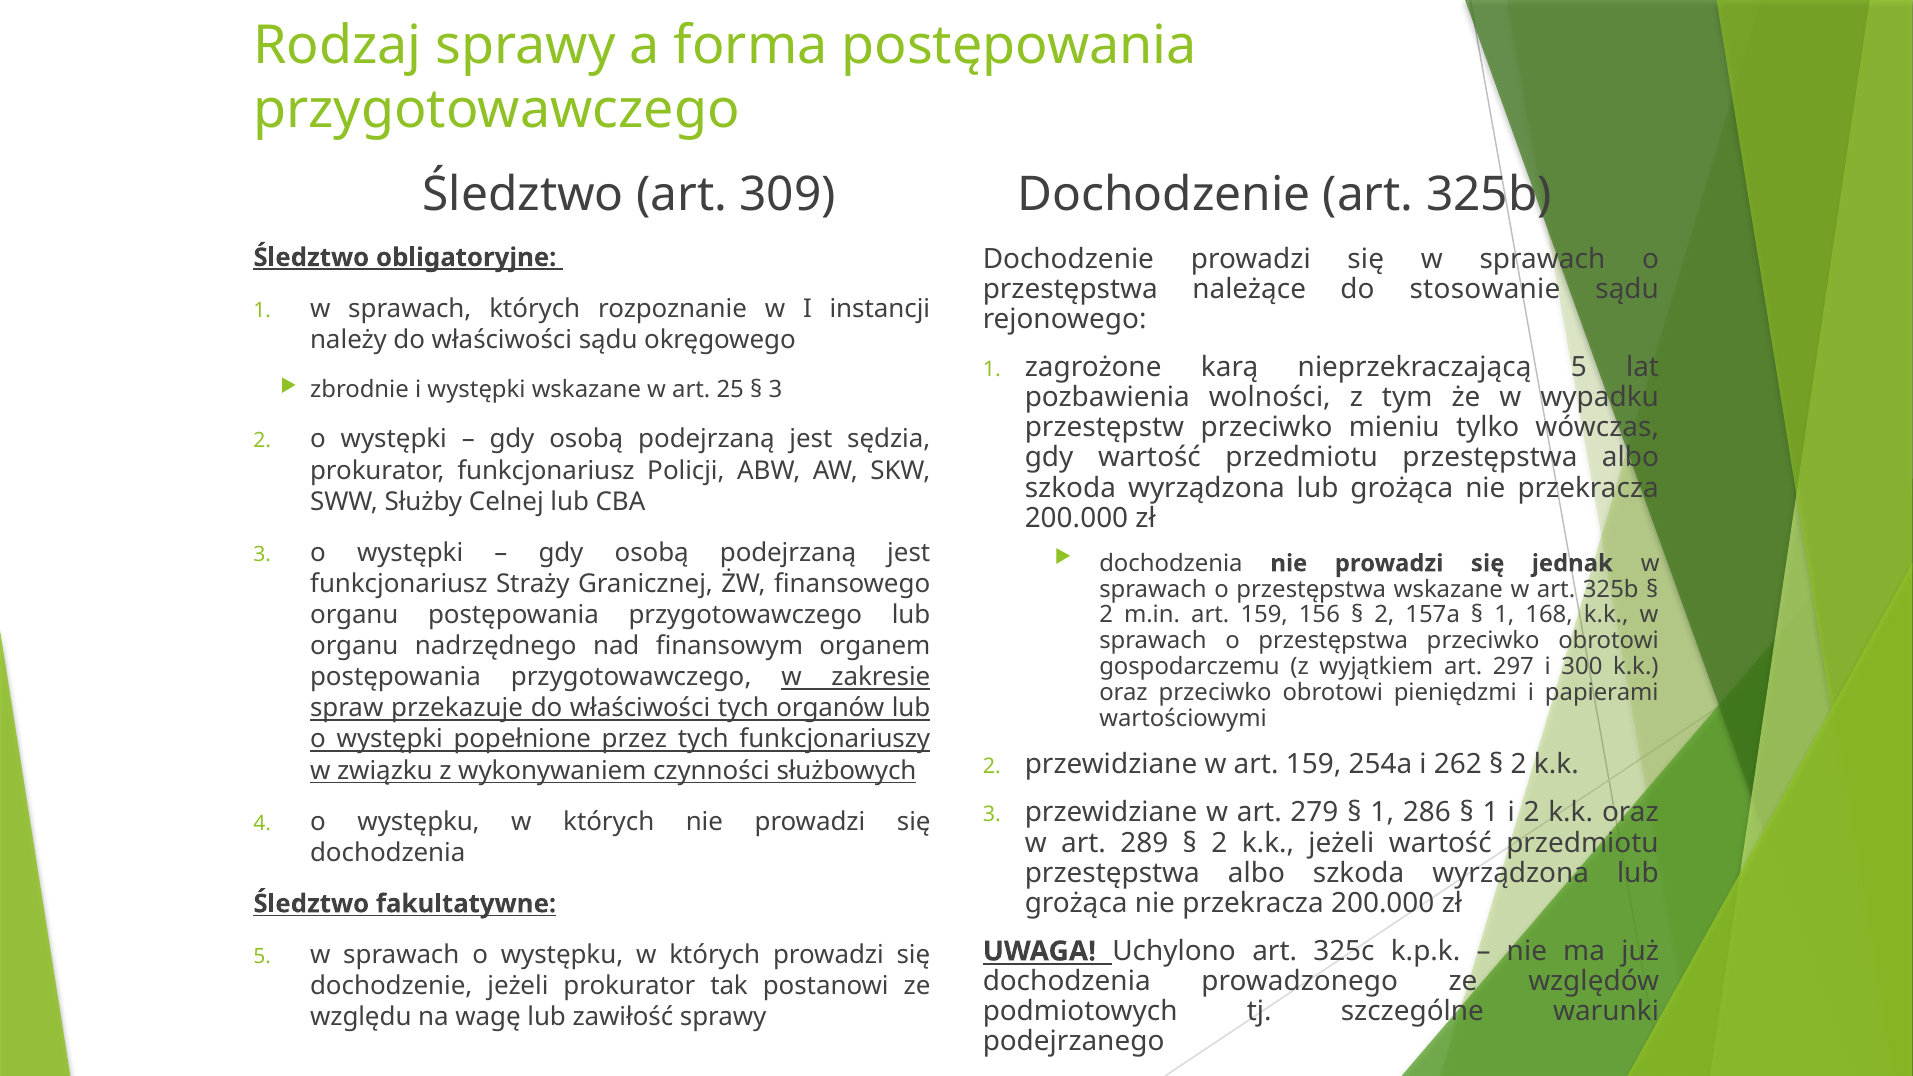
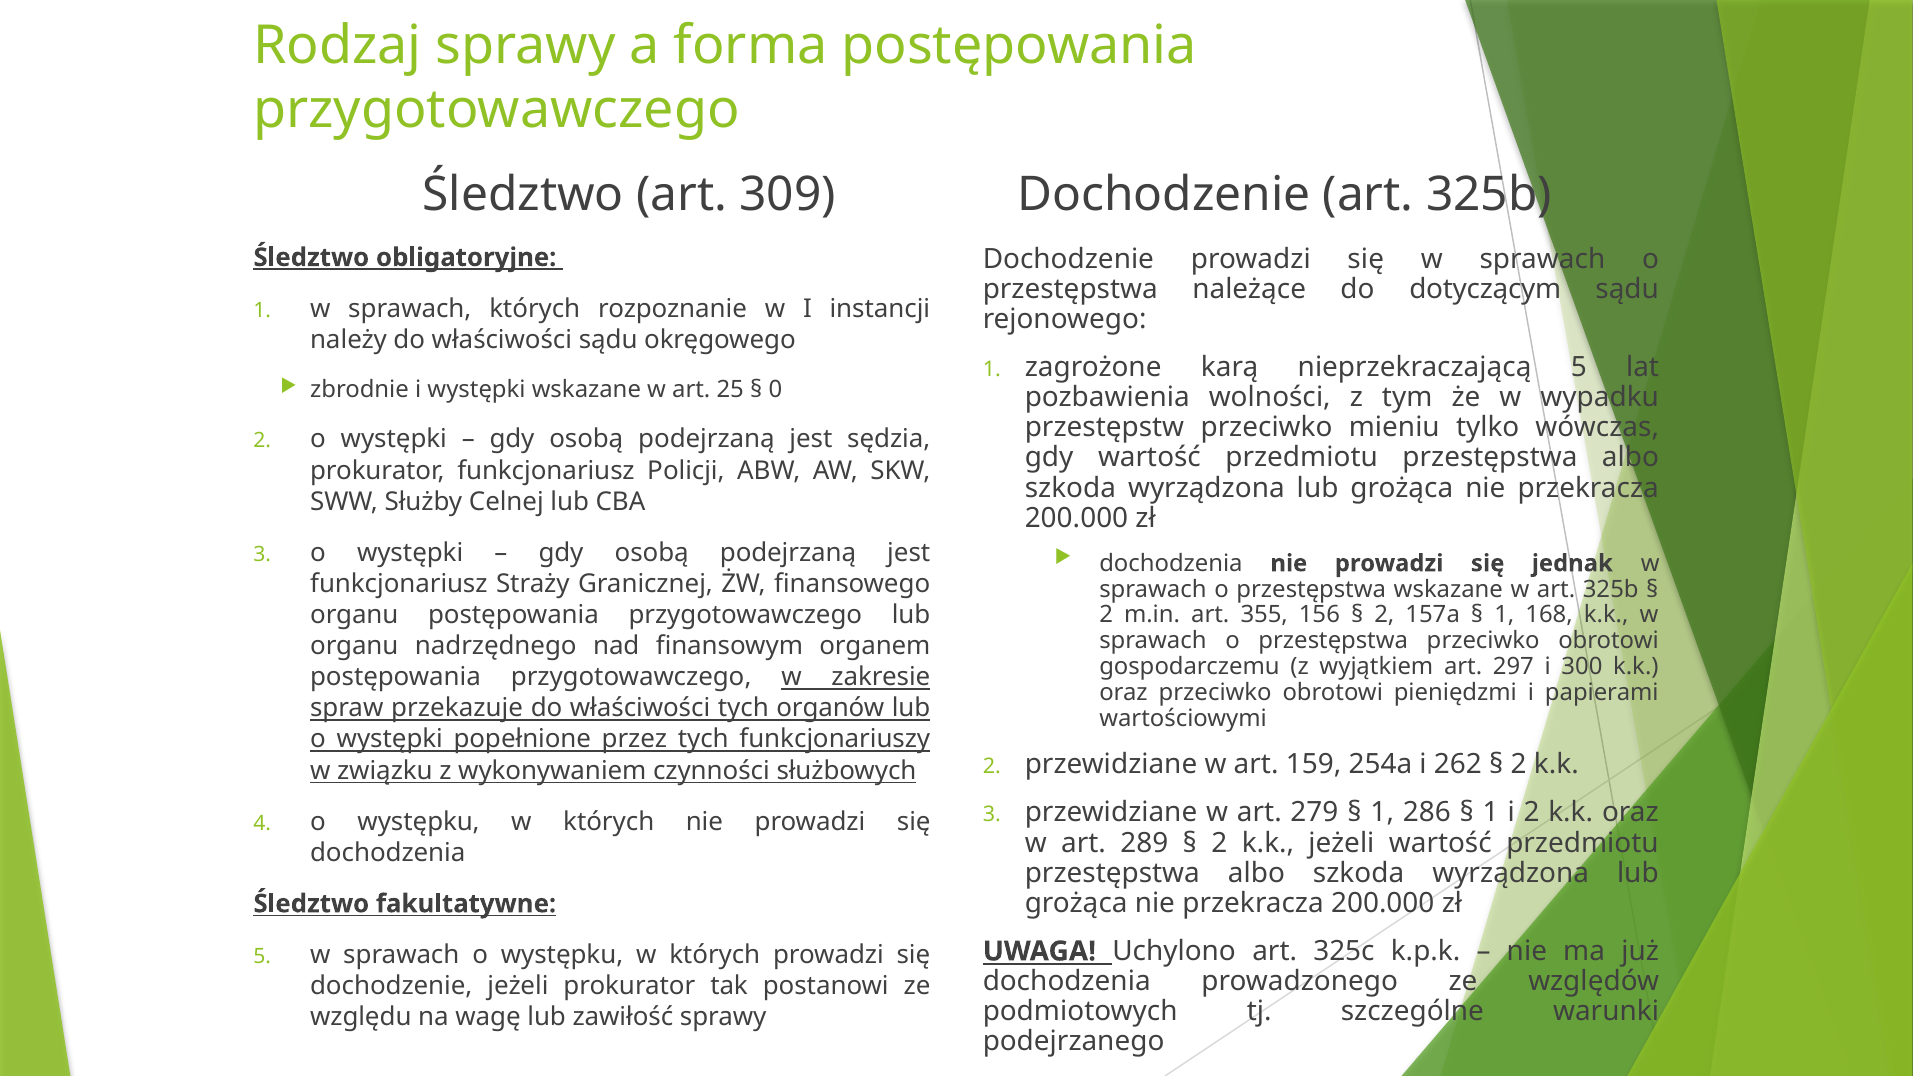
stosowanie: stosowanie -> dotyczącym (1485, 289)
3: 3 -> 0 (776, 389)
m.in art 159: 159 -> 355 (1264, 615)
